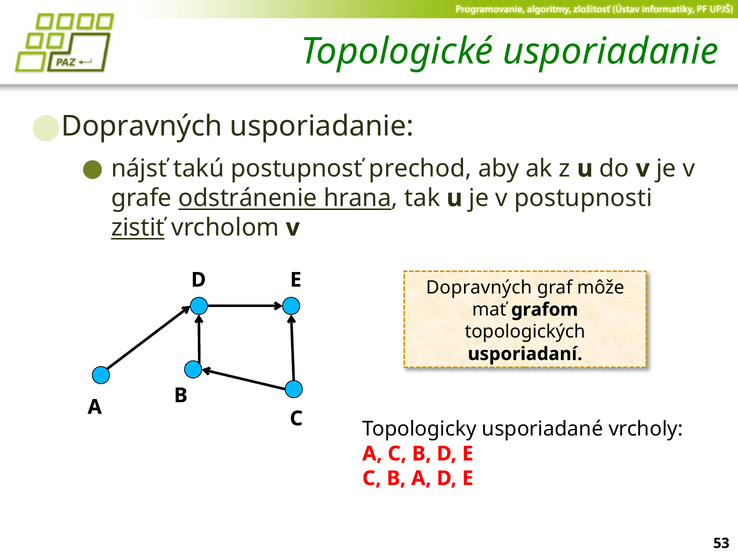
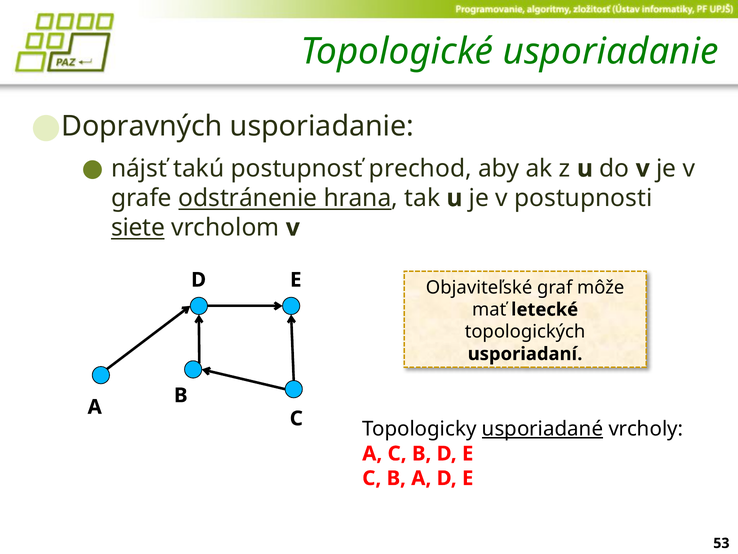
zistiť: zistiť -> siete (138, 227)
Dopravných: Dopravných -> Objaviteľské (479, 287)
grafom: grafom -> letecké (545, 309)
usporiadané underline: none -> present (543, 429)
